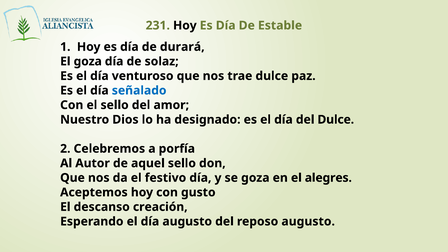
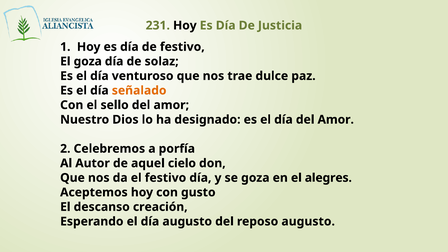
Estable: Estable -> Justicia (280, 25)
de durará: durará -> festivo (182, 47)
señalado colour: blue -> orange (139, 90)
día del Dulce: Dulce -> Amor (336, 120)
aquel sello: sello -> cielo (182, 163)
